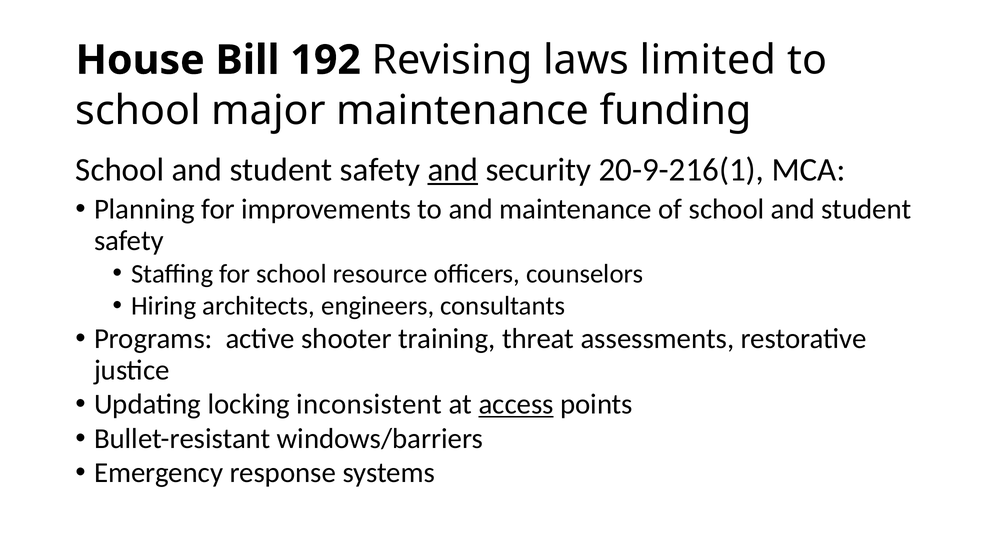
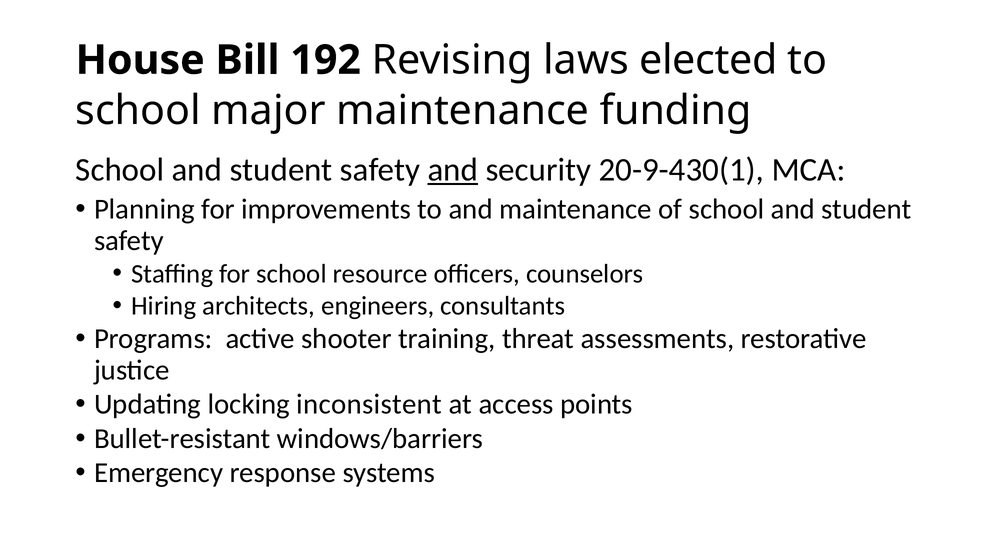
limited: limited -> elected (708, 60)
20-9-216(1: 20-9-216(1 -> 20-9-430(1 (681, 170)
access underline: present -> none (516, 404)
